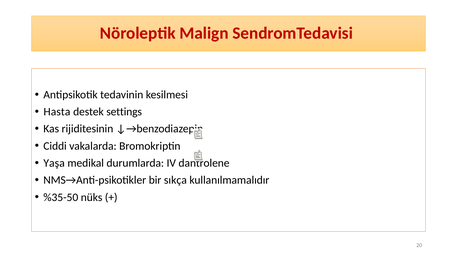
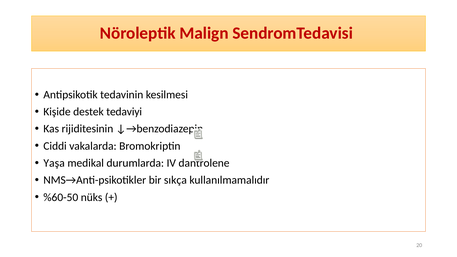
Hasta: Hasta -> Kişide (57, 112)
settings: settings -> tedaviyi (124, 112)
%35-50: %35-50 -> %60-50 (61, 197)
